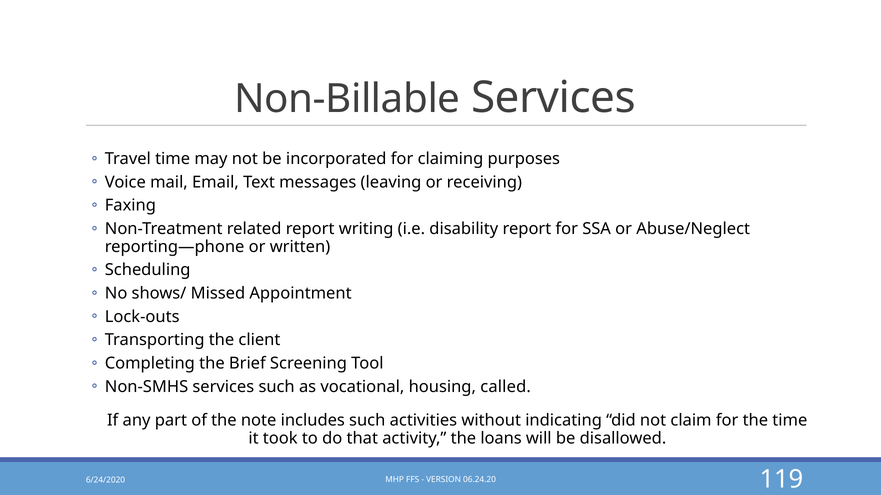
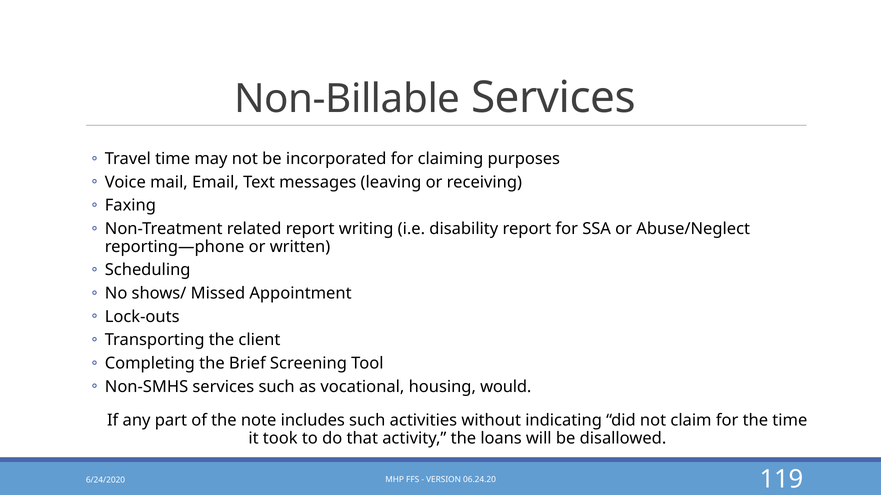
called: called -> would (506, 387)
